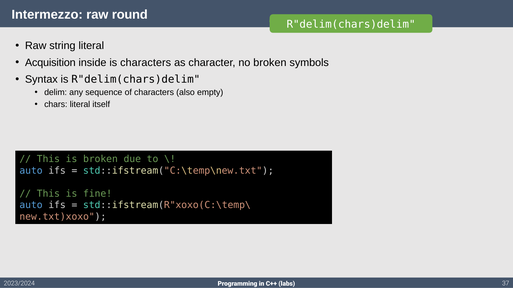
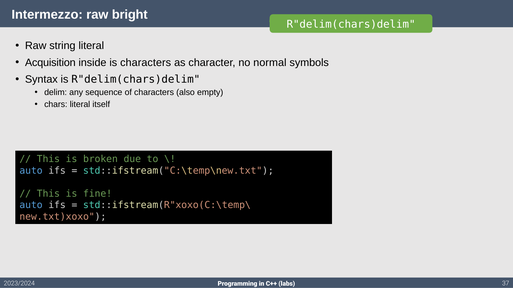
round: round -> bright (130, 15)
no broken: broken -> normal (270, 63)
